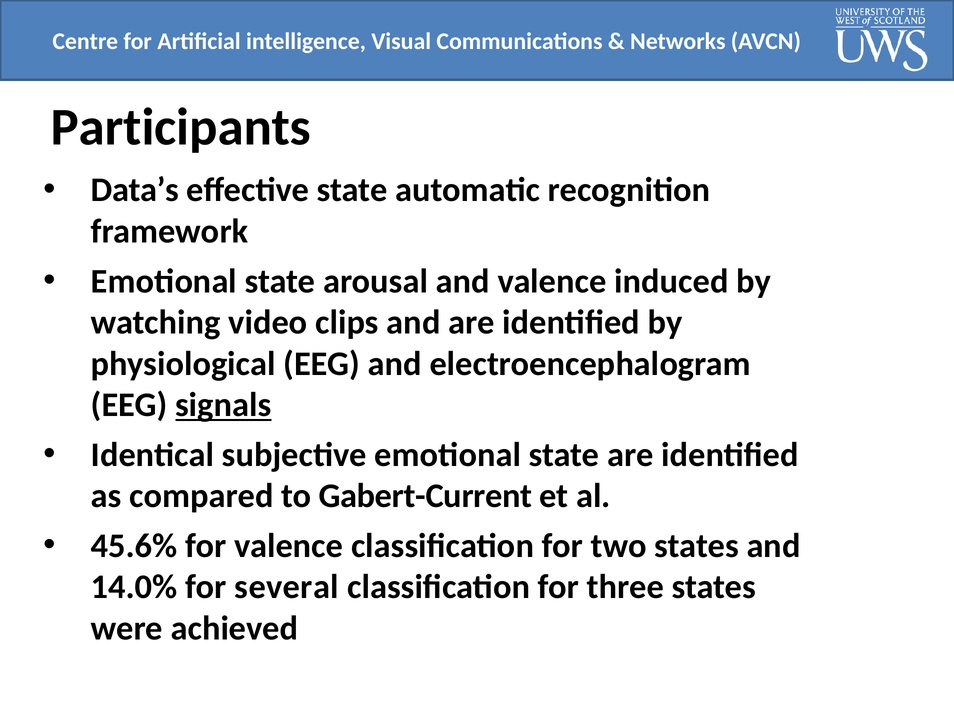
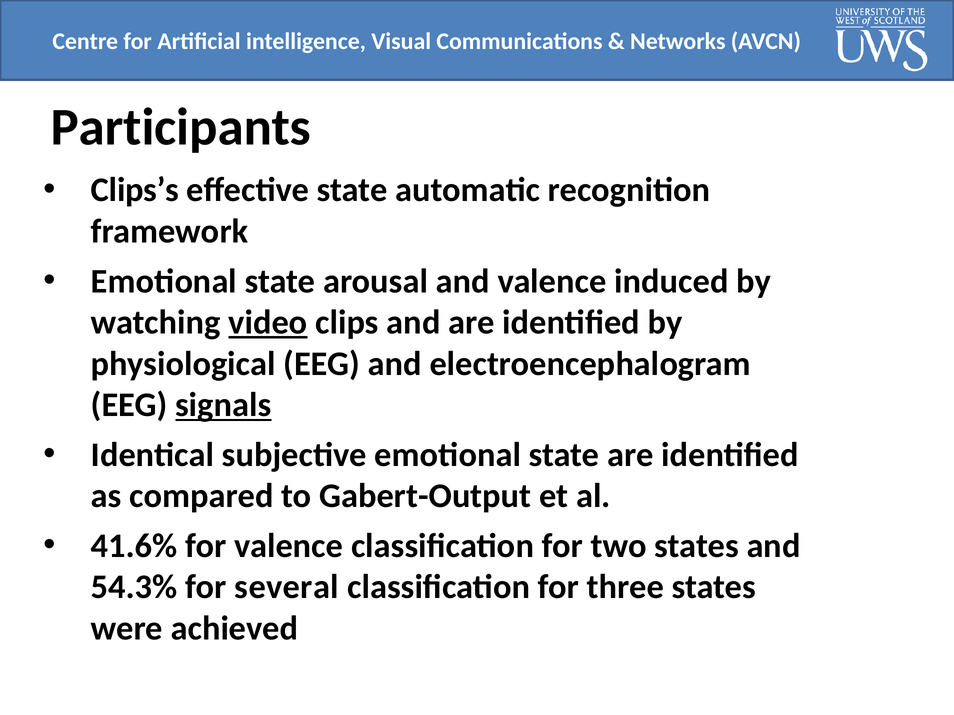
Data’s: Data’s -> Clips’s (135, 190)
video underline: none -> present (268, 323)
Gabert-Current: Gabert-Current -> Gabert-Output (425, 496)
45.6%: 45.6% -> 41.6% (134, 546)
14.0%: 14.0% -> 54.3% (134, 588)
